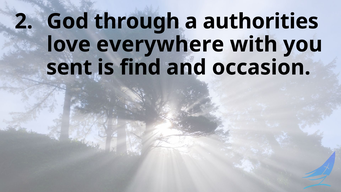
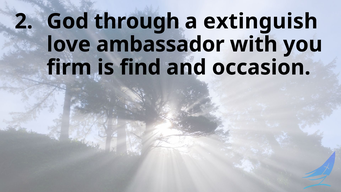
authorities: authorities -> extinguish (260, 21)
everywhere: everywhere -> ambassador (160, 44)
sent: sent -> firm (69, 67)
